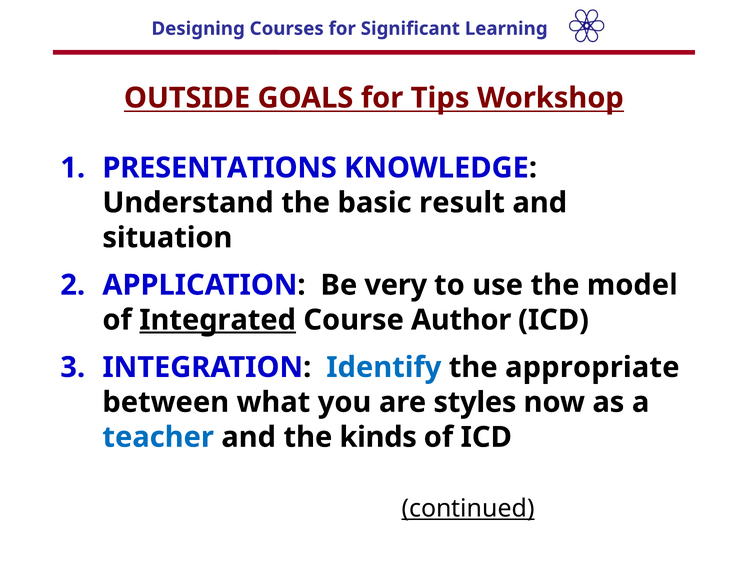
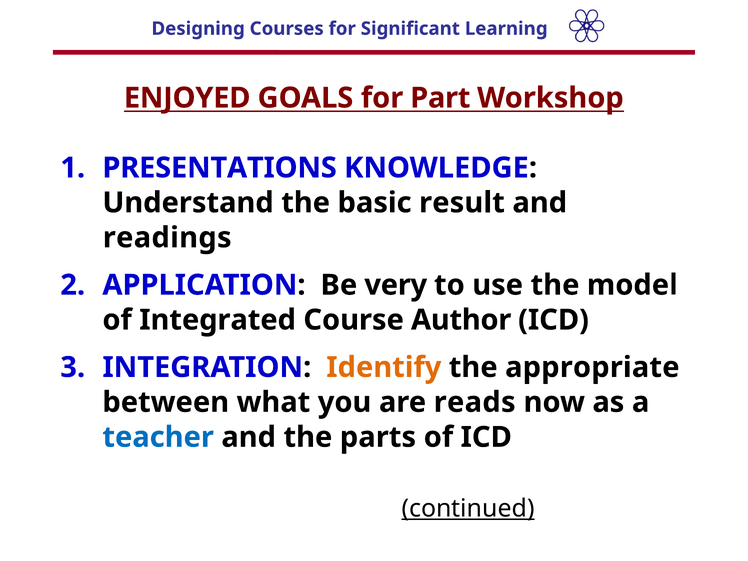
OUTSIDE: OUTSIDE -> ENJOYED (187, 98)
Tips: Tips -> Part (440, 98)
situation: situation -> readings (167, 238)
Integrated underline: present -> none (218, 320)
Identify colour: blue -> orange (384, 367)
styles: styles -> reads (475, 402)
kinds: kinds -> parts (378, 437)
